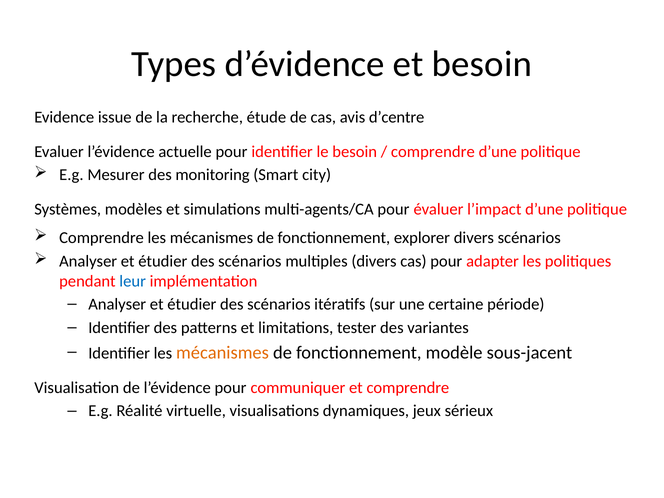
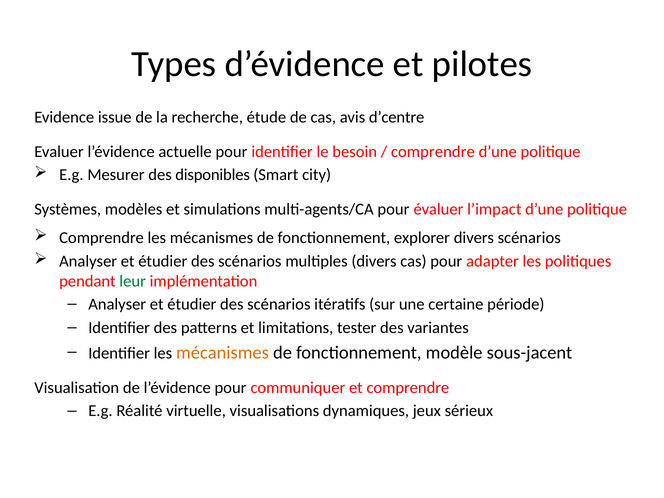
et besoin: besoin -> pilotes (482, 64)
monitoring: monitoring -> disponibles (213, 175)
leur colour: blue -> green (133, 281)
